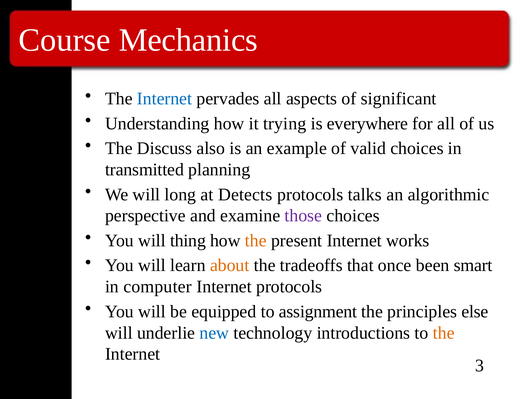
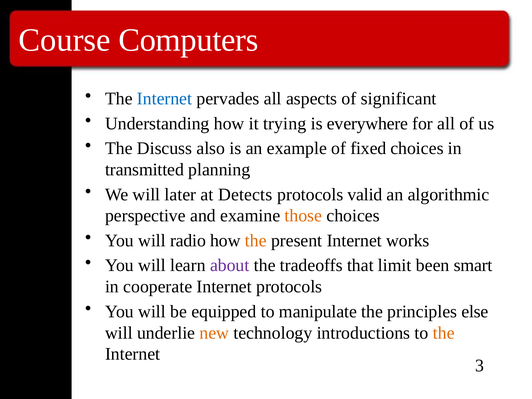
Mechanics: Mechanics -> Computers (188, 40)
valid: valid -> fixed (368, 148)
long: long -> later (180, 195)
talks: talks -> valid (365, 195)
those colour: purple -> orange (303, 216)
thing: thing -> radio (188, 241)
about colour: orange -> purple (230, 265)
once: once -> limit (395, 265)
computer: computer -> cooperate (158, 287)
assignment: assignment -> manipulate (318, 312)
new colour: blue -> orange (214, 333)
